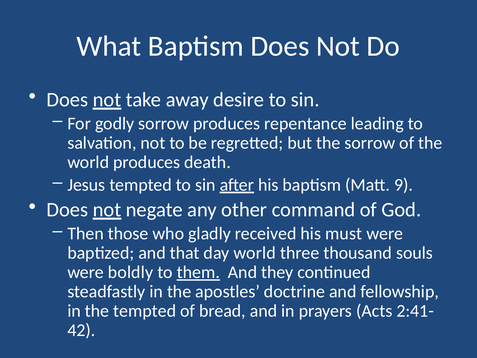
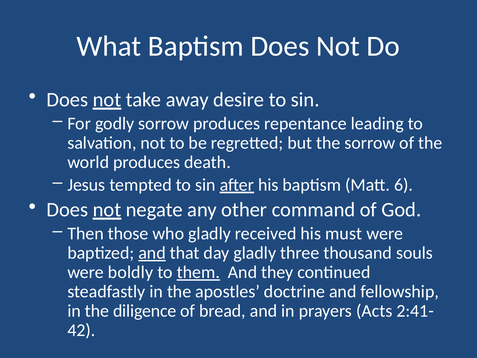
9: 9 -> 6 (404, 185)
and underline: none -> present (152, 253)
day world: world -> gladly (255, 253)
the tempted: tempted -> diligence (145, 311)
